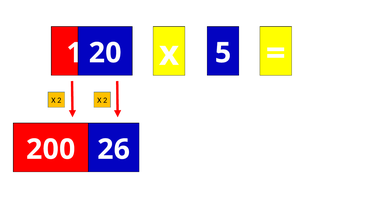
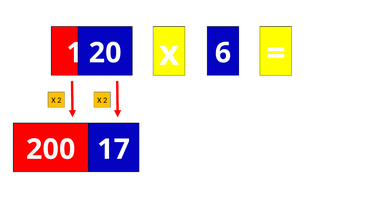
5: 5 -> 6 (223, 53)
26: 26 -> 17 (114, 149)
